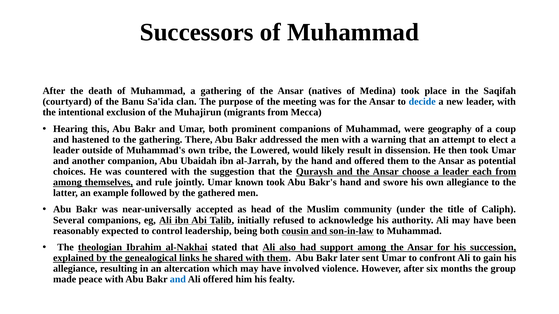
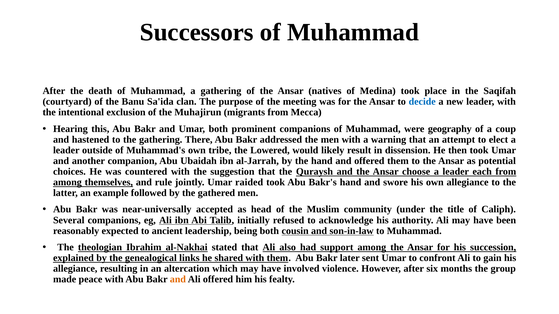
known: known -> raided (249, 182)
control: control -> ancient (167, 231)
and colour: blue -> orange (178, 280)
